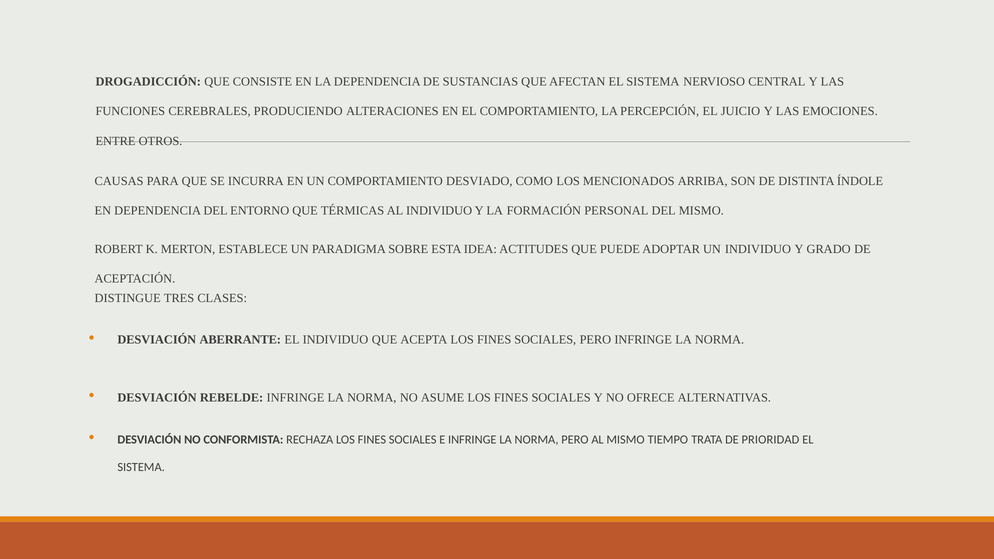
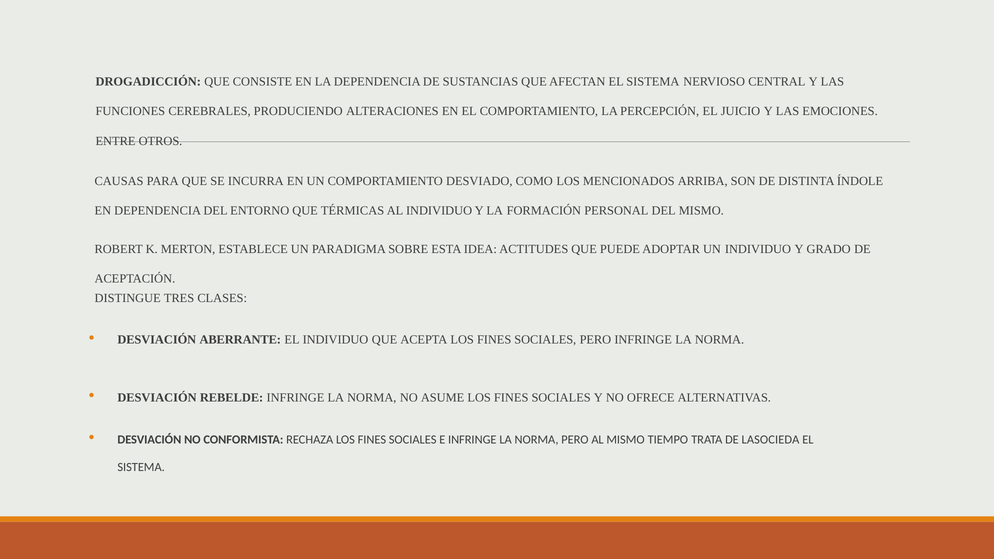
PRIORIDAD: PRIORIDAD -> LASOCIEDA (770, 440)
